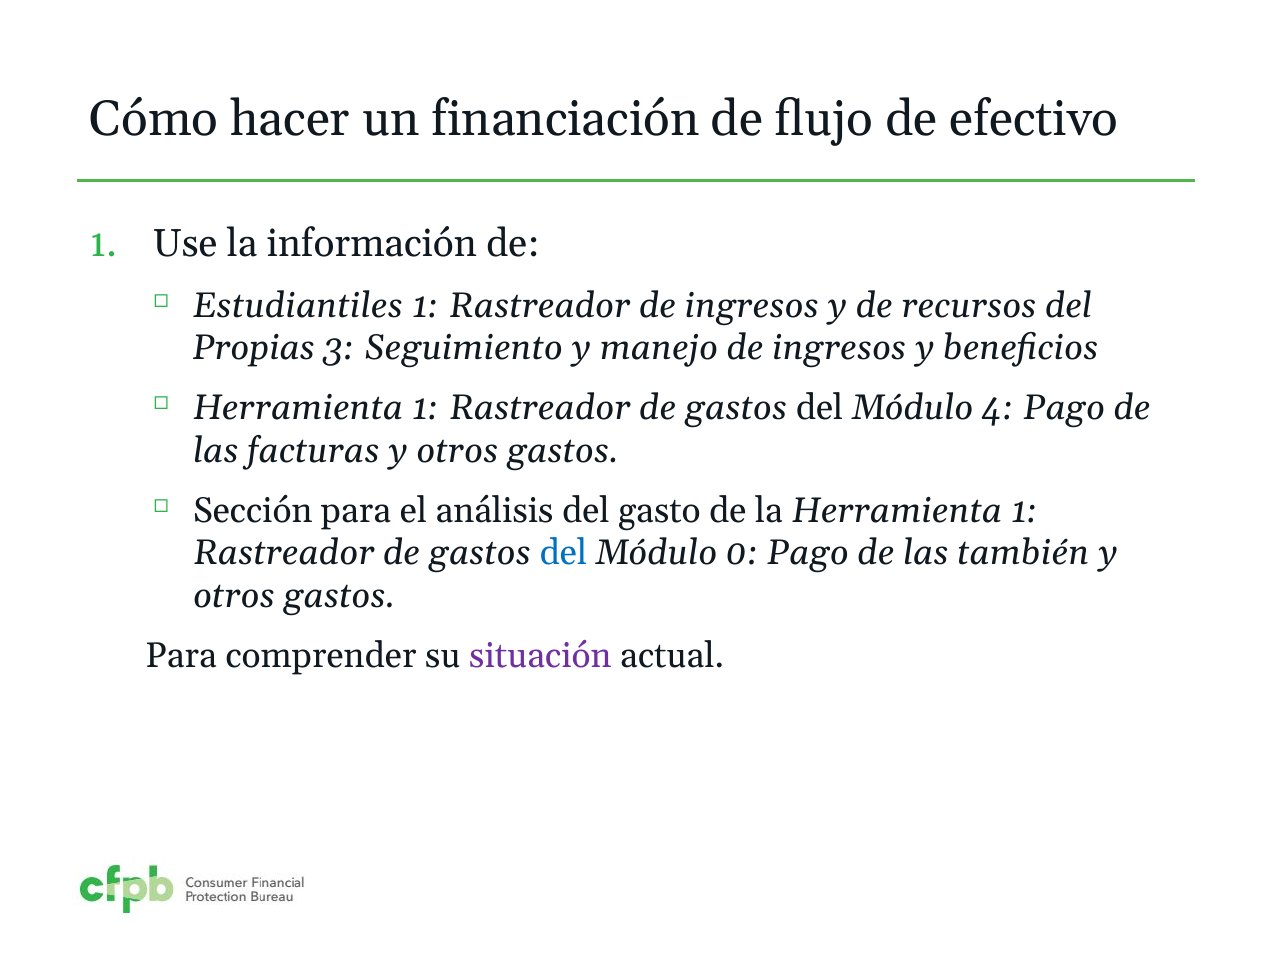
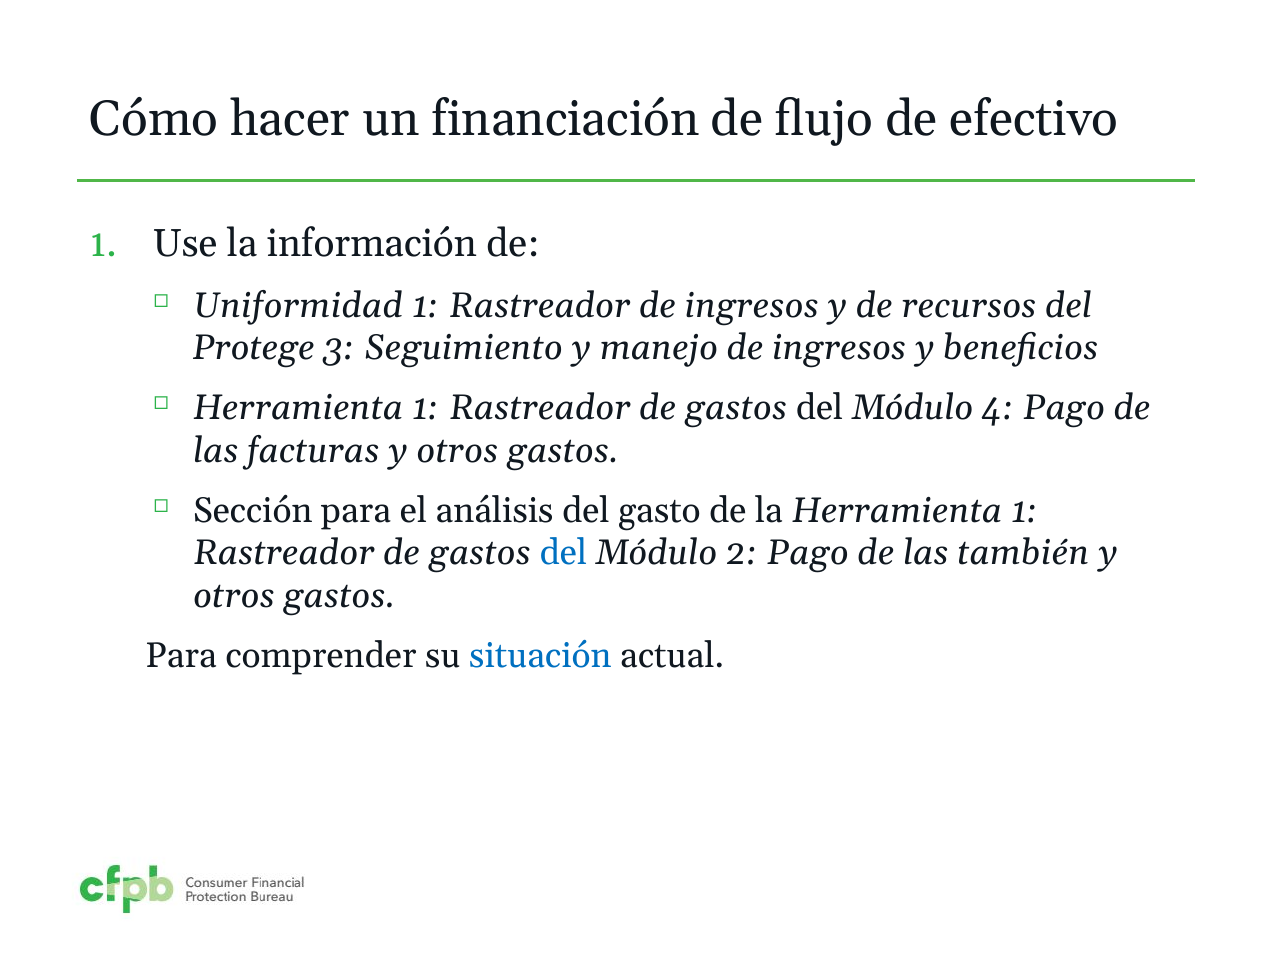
Estudiantiles: Estudiantiles -> Uniformidad (298, 306)
Propias: Propias -> Protege (254, 348)
0: 0 -> 2 (742, 553)
situación colour: purple -> blue (540, 656)
